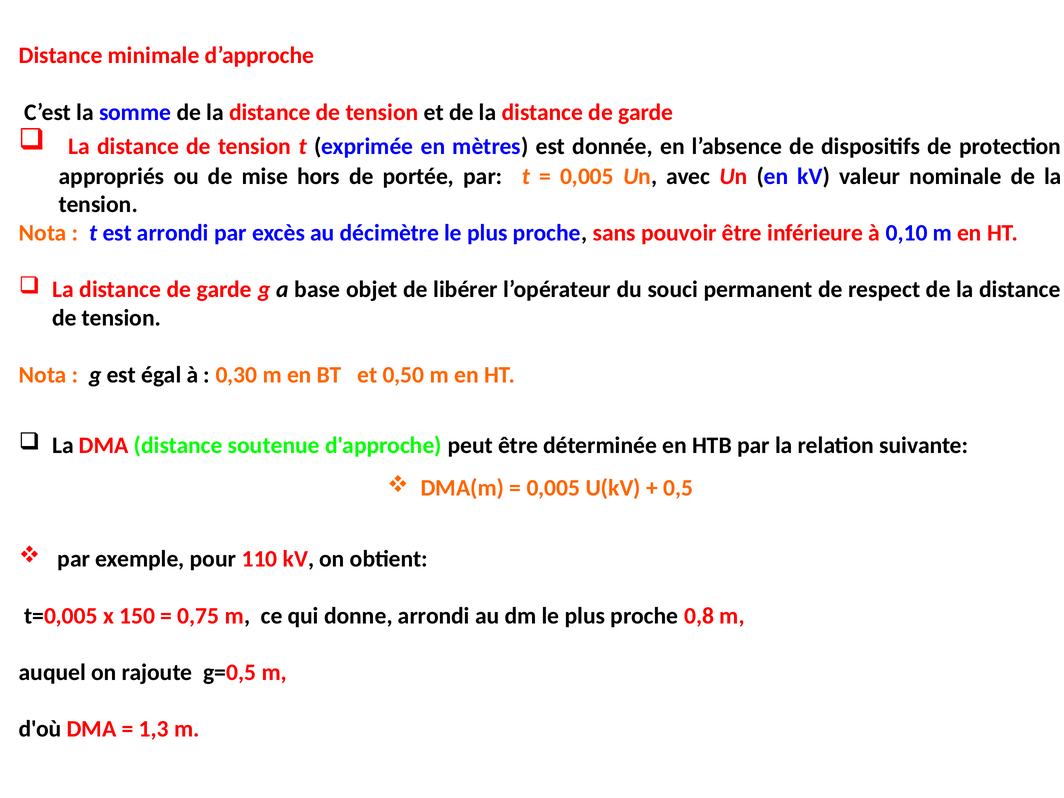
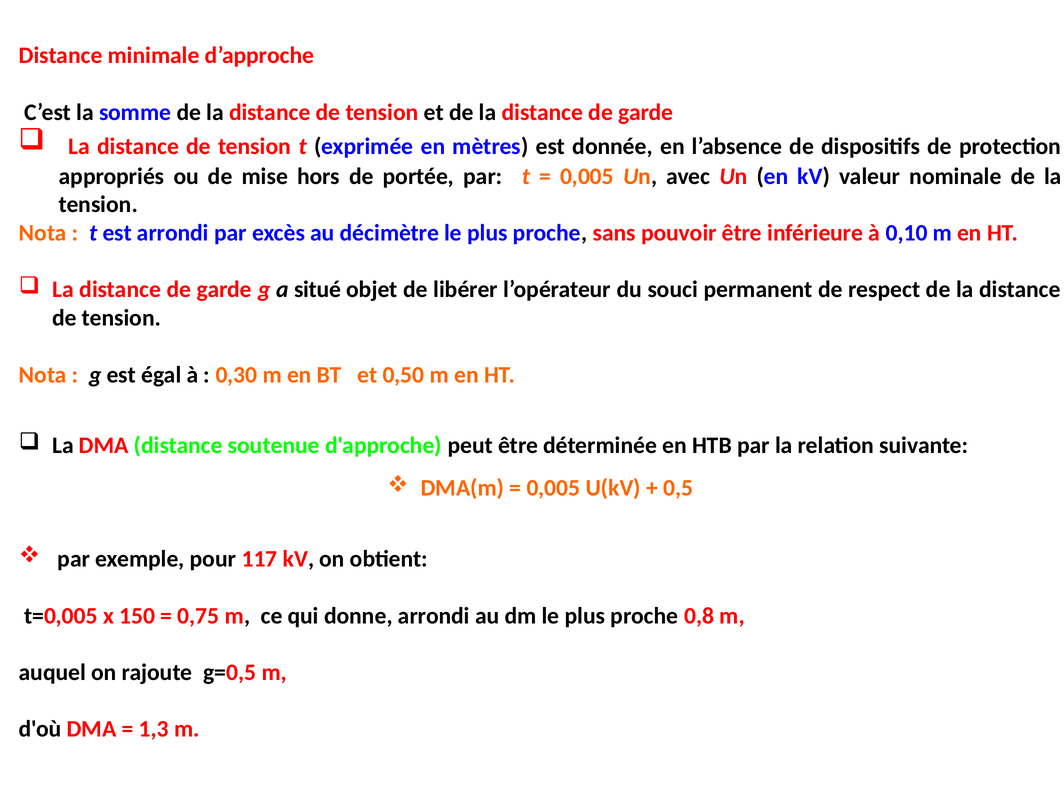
base: base -> situé (318, 290)
110: 110 -> 117 (260, 559)
